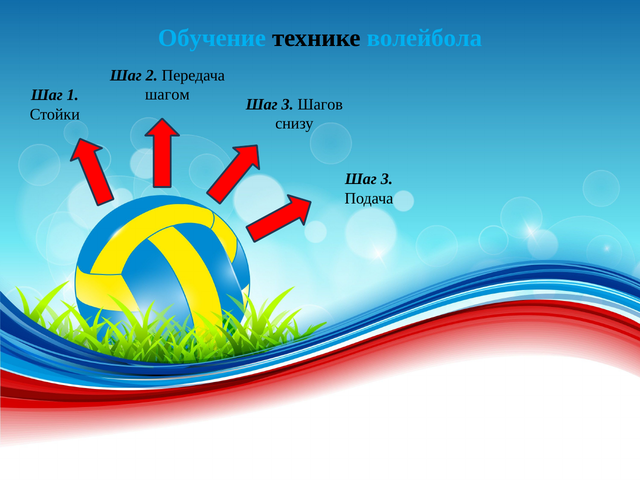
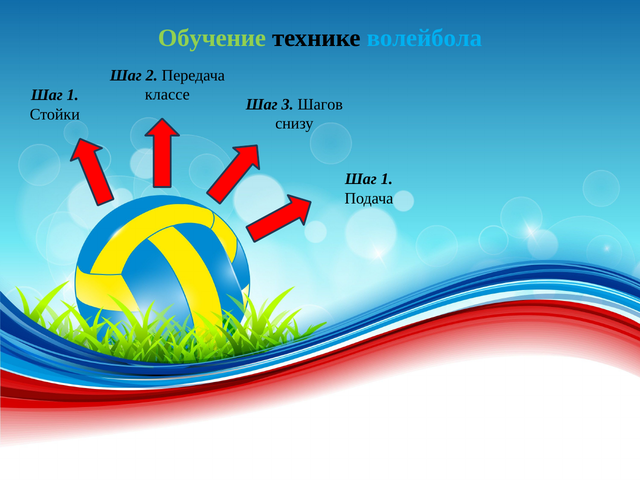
Обучение colour: light blue -> light green (212, 38)
шагом: шагом -> классе (167, 94)
3: 3 -> 1 (387, 179)
